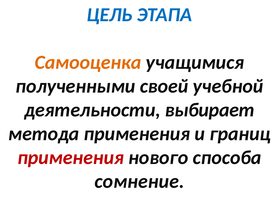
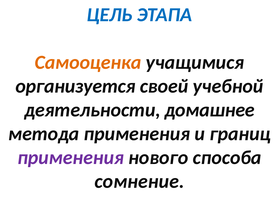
полученными: полученными -> организуется (76, 86)
выбирает: выбирает -> домашнее (210, 109)
применения colour: red -> purple (71, 157)
